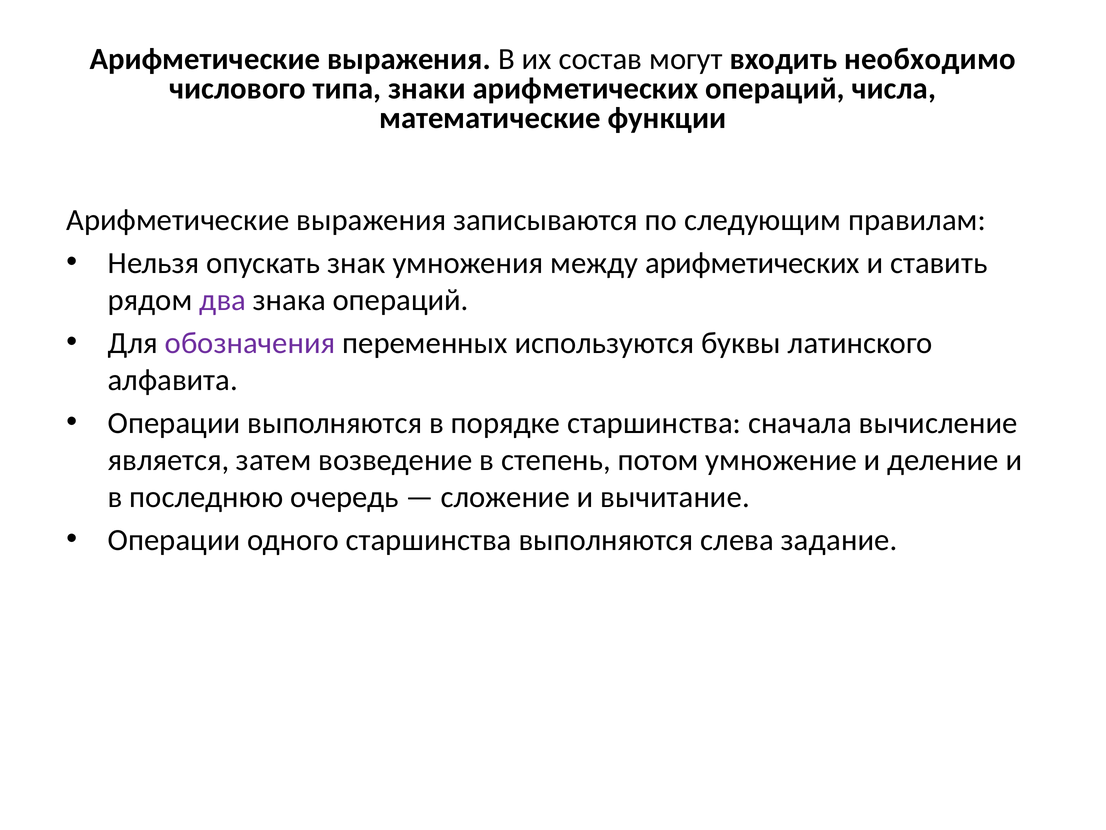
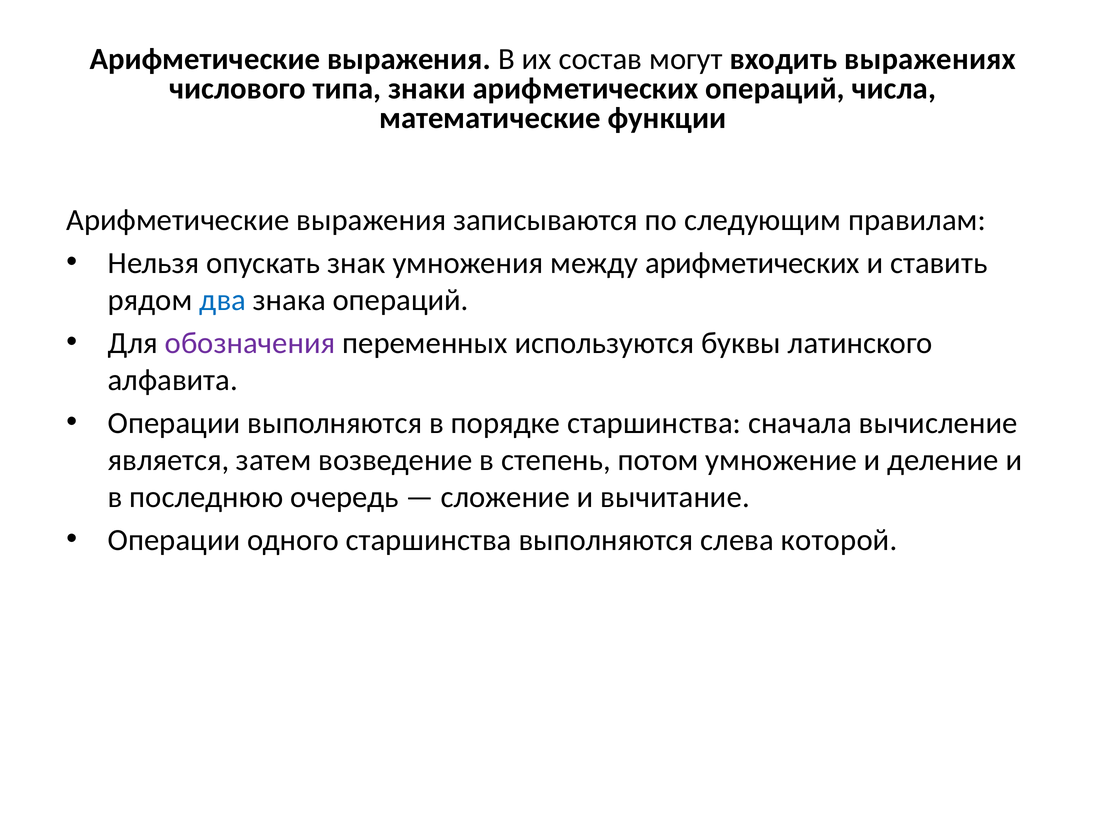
необходимо: необходимо -> выражениях (930, 59)
два colour: purple -> blue (223, 300)
задание: задание -> которой (839, 540)
